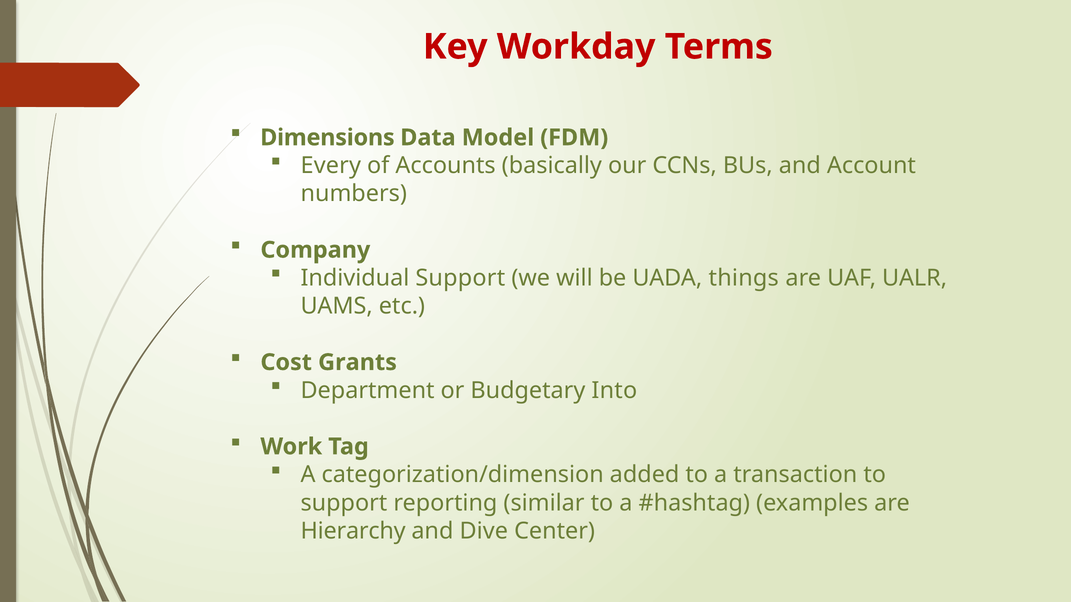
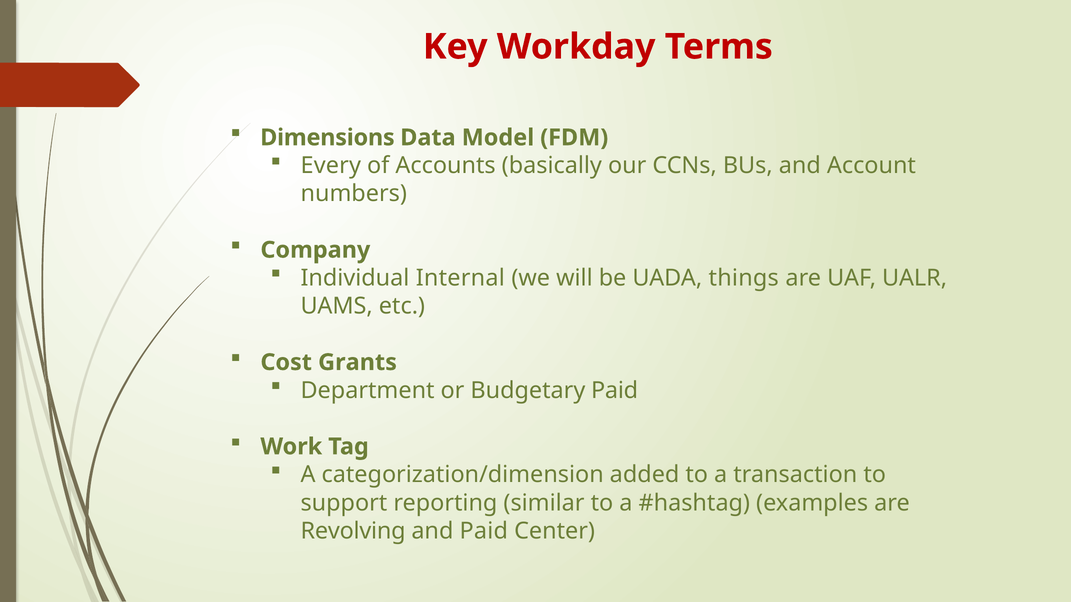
Individual Support: Support -> Internal (460, 278)
Budgetary Into: Into -> Paid (615, 391)
Hierarchy: Hierarchy -> Revolving (353, 531)
and Dive: Dive -> Paid (484, 531)
